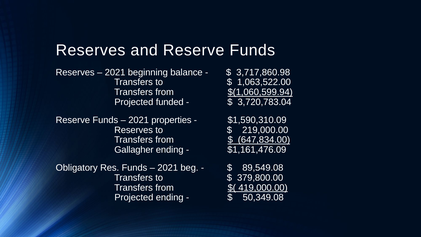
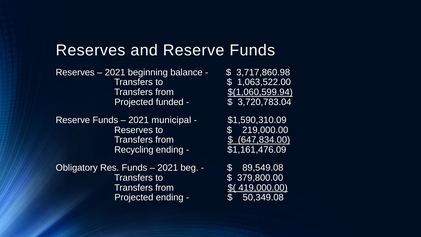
properties: properties -> municipal (171, 120)
Gallagher: Gallagher -> Recycling (134, 150)
